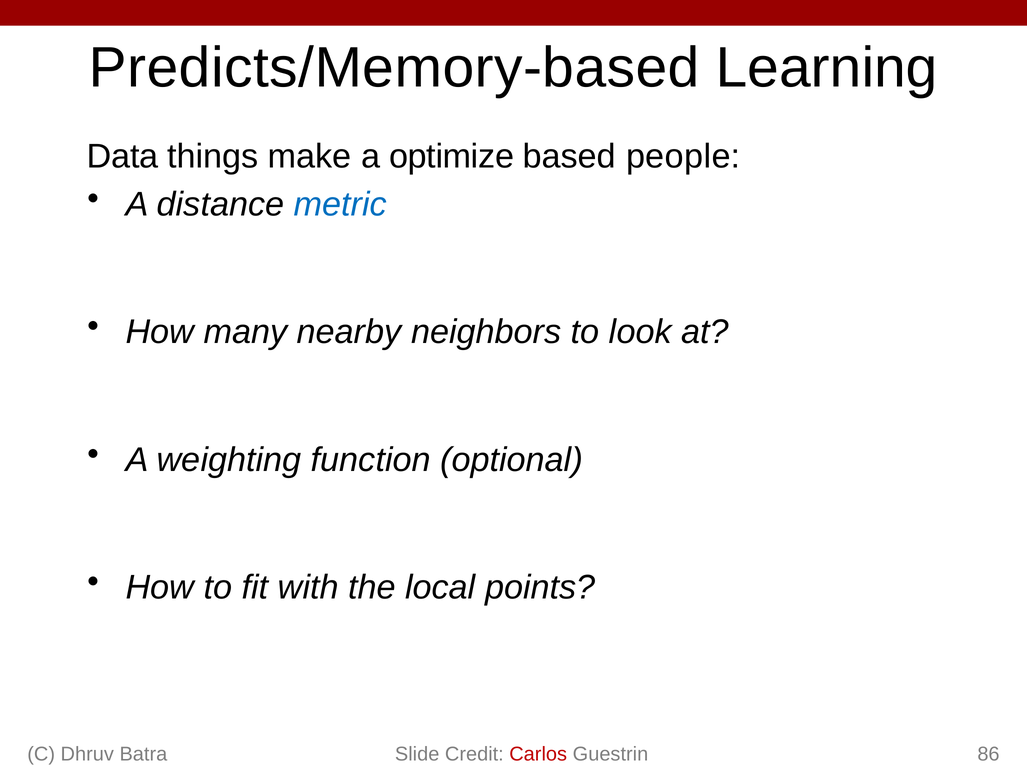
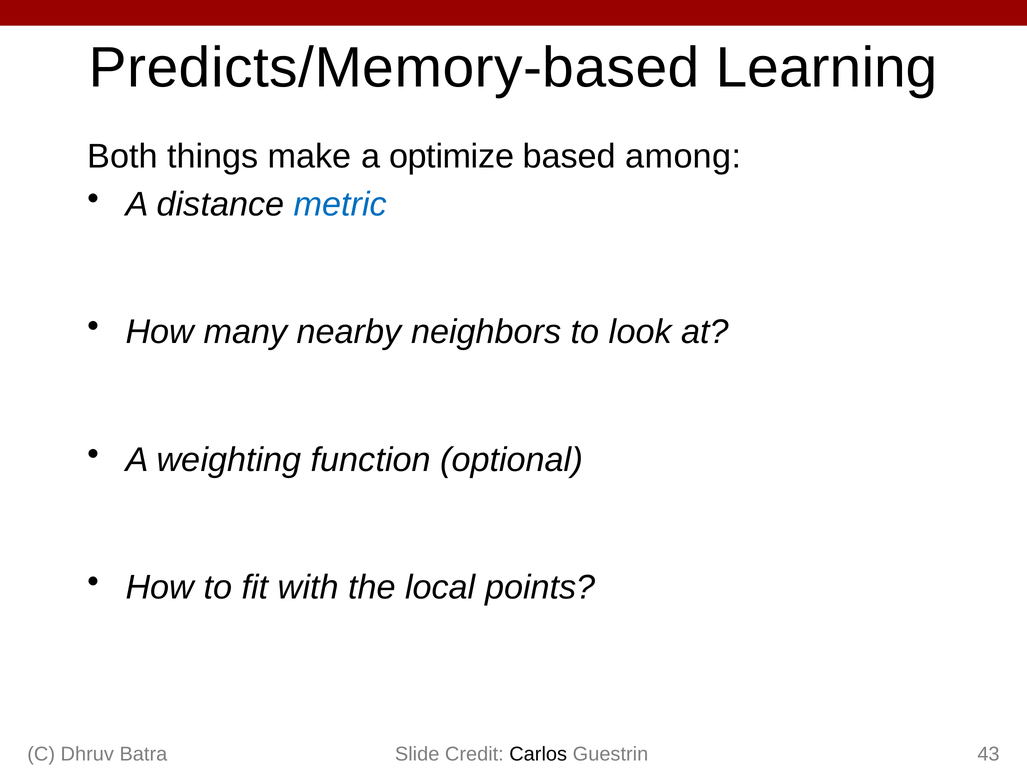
Data: Data -> Both (122, 156)
people: people -> among (683, 156)
Carlos colour: red -> black (538, 754)
86: 86 -> 43 (988, 754)
